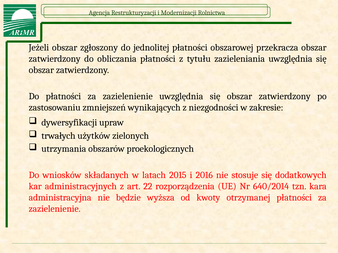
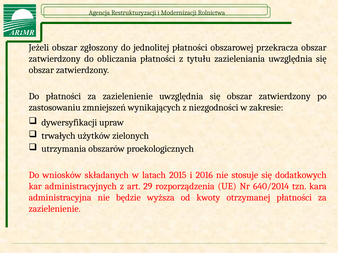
22: 22 -> 29 (148, 187)
